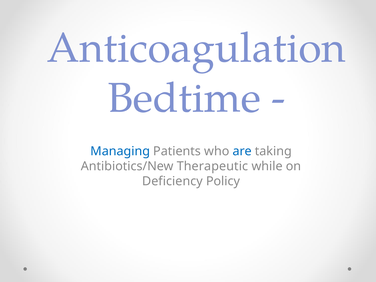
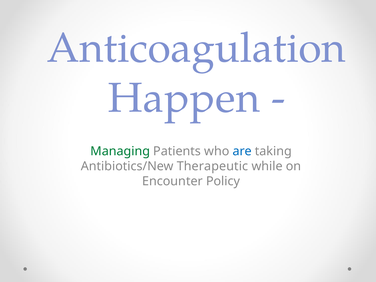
Bedtime: Bedtime -> Happen (184, 98)
Managing colour: blue -> green (120, 151)
Deficiency: Deficiency -> Encounter (172, 181)
